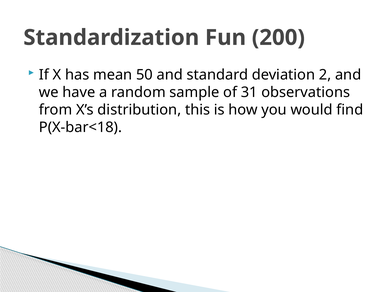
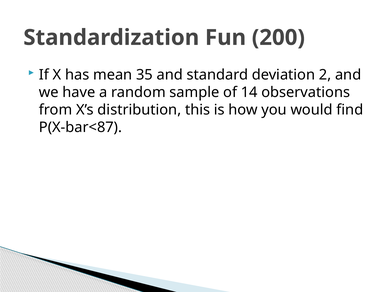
50: 50 -> 35 (144, 75)
31: 31 -> 14 (249, 92)
P(X-bar<18: P(X-bar<18 -> P(X-bar<87 (80, 128)
